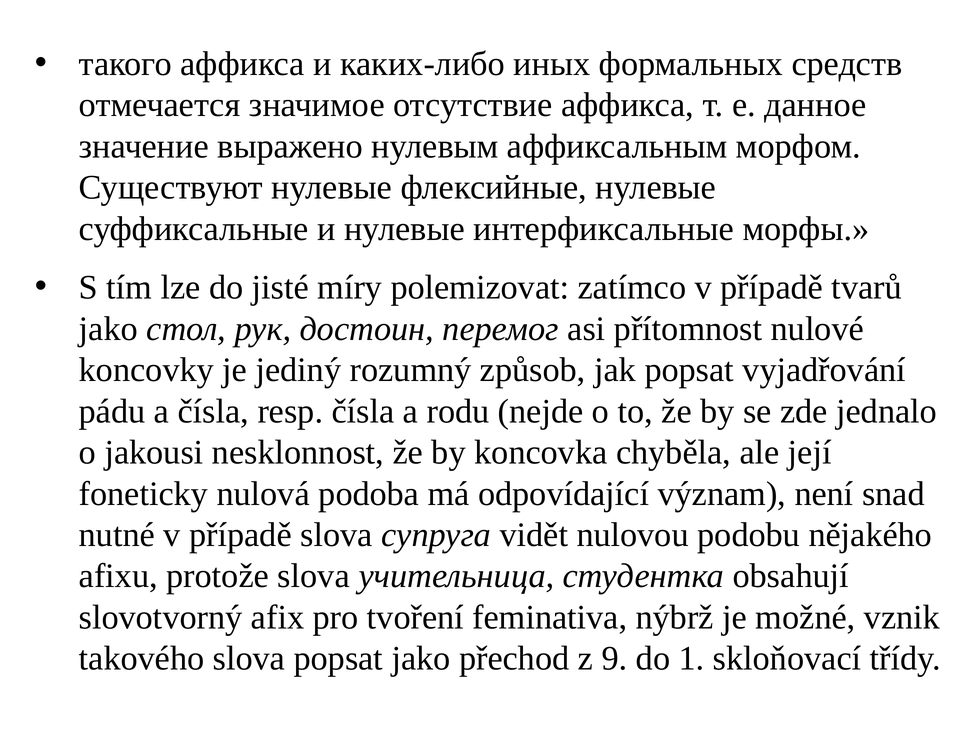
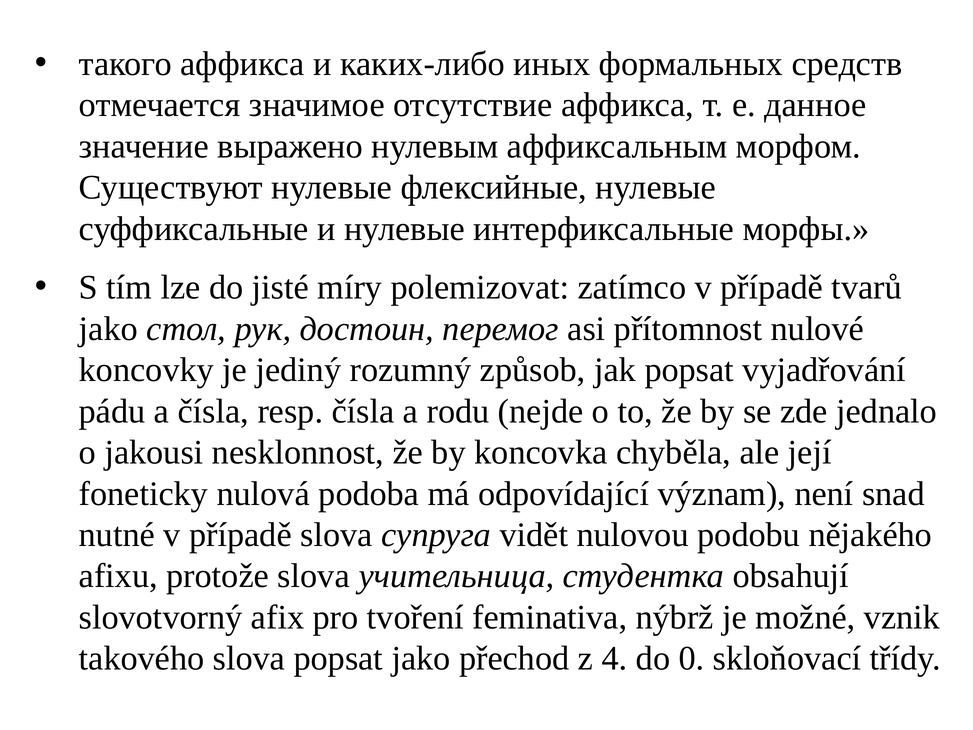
9: 9 -> 4 (614, 658)
1: 1 -> 0 (691, 658)
